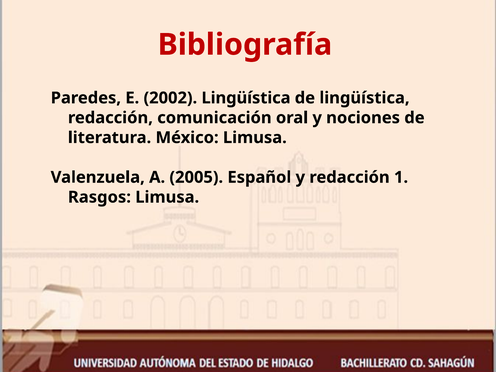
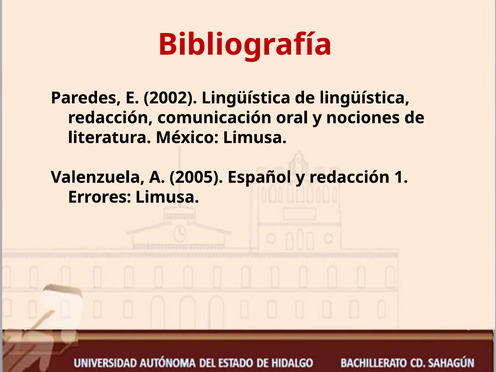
Rasgos: Rasgos -> Errores (100, 197)
